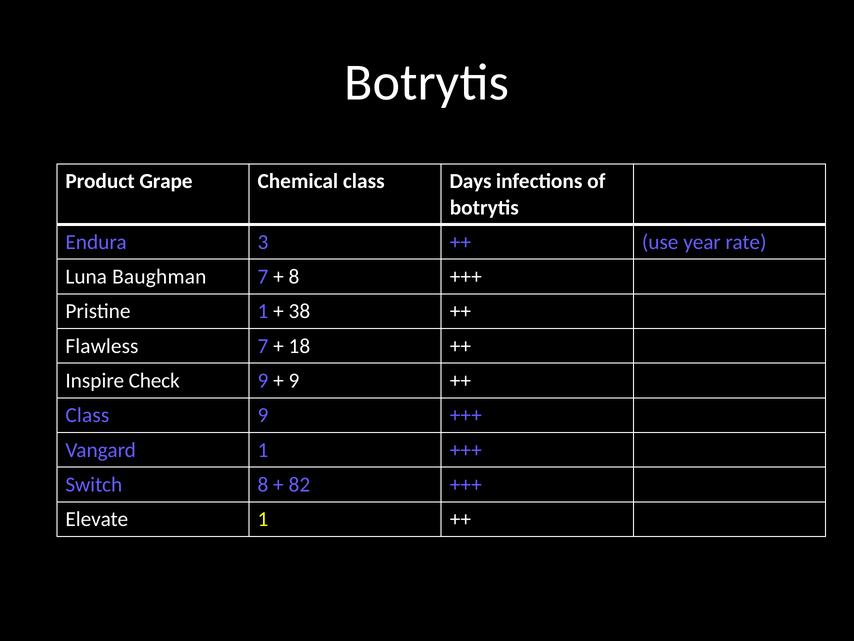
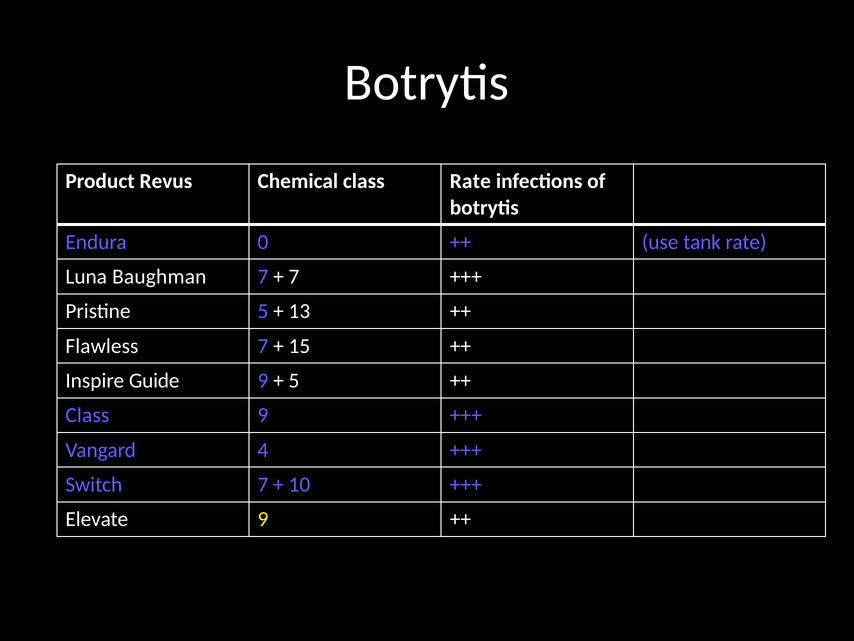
Grape: Grape -> Revus (166, 181)
class Days: Days -> Rate (470, 181)
3: 3 -> 0 (263, 242)
year: year -> tank (702, 242)
8: 8 -> 7 (294, 277)
Pristine 1: 1 -> 5 (263, 311)
38: 38 -> 13 (299, 311)
18: 18 -> 15 (299, 346)
Check: Check -> Guide (154, 380)
9: 9 -> 5 (294, 380)
Vangard 1: 1 -> 4 (263, 450)
Switch 8: 8 -> 7 (263, 484)
82: 82 -> 10 (299, 484)
Elevate 1: 1 -> 9 (263, 519)
